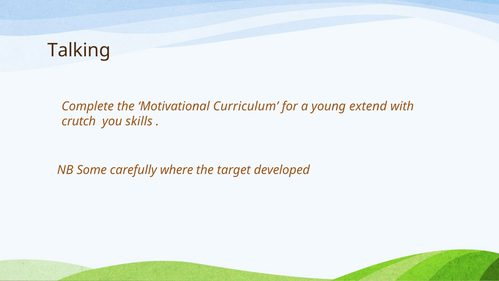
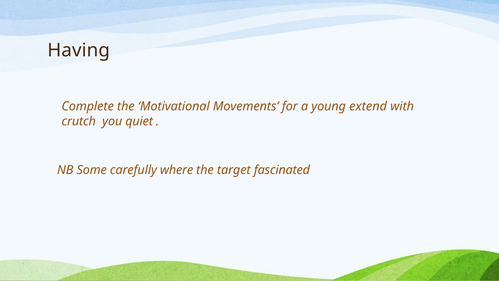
Talking: Talking -> Having (79, 50)
Curriculum: Curriculum -> Movements (246, 106)
skills: skills -> quiet (139, 121)
developed: developed -> fascinated (282, 170)
